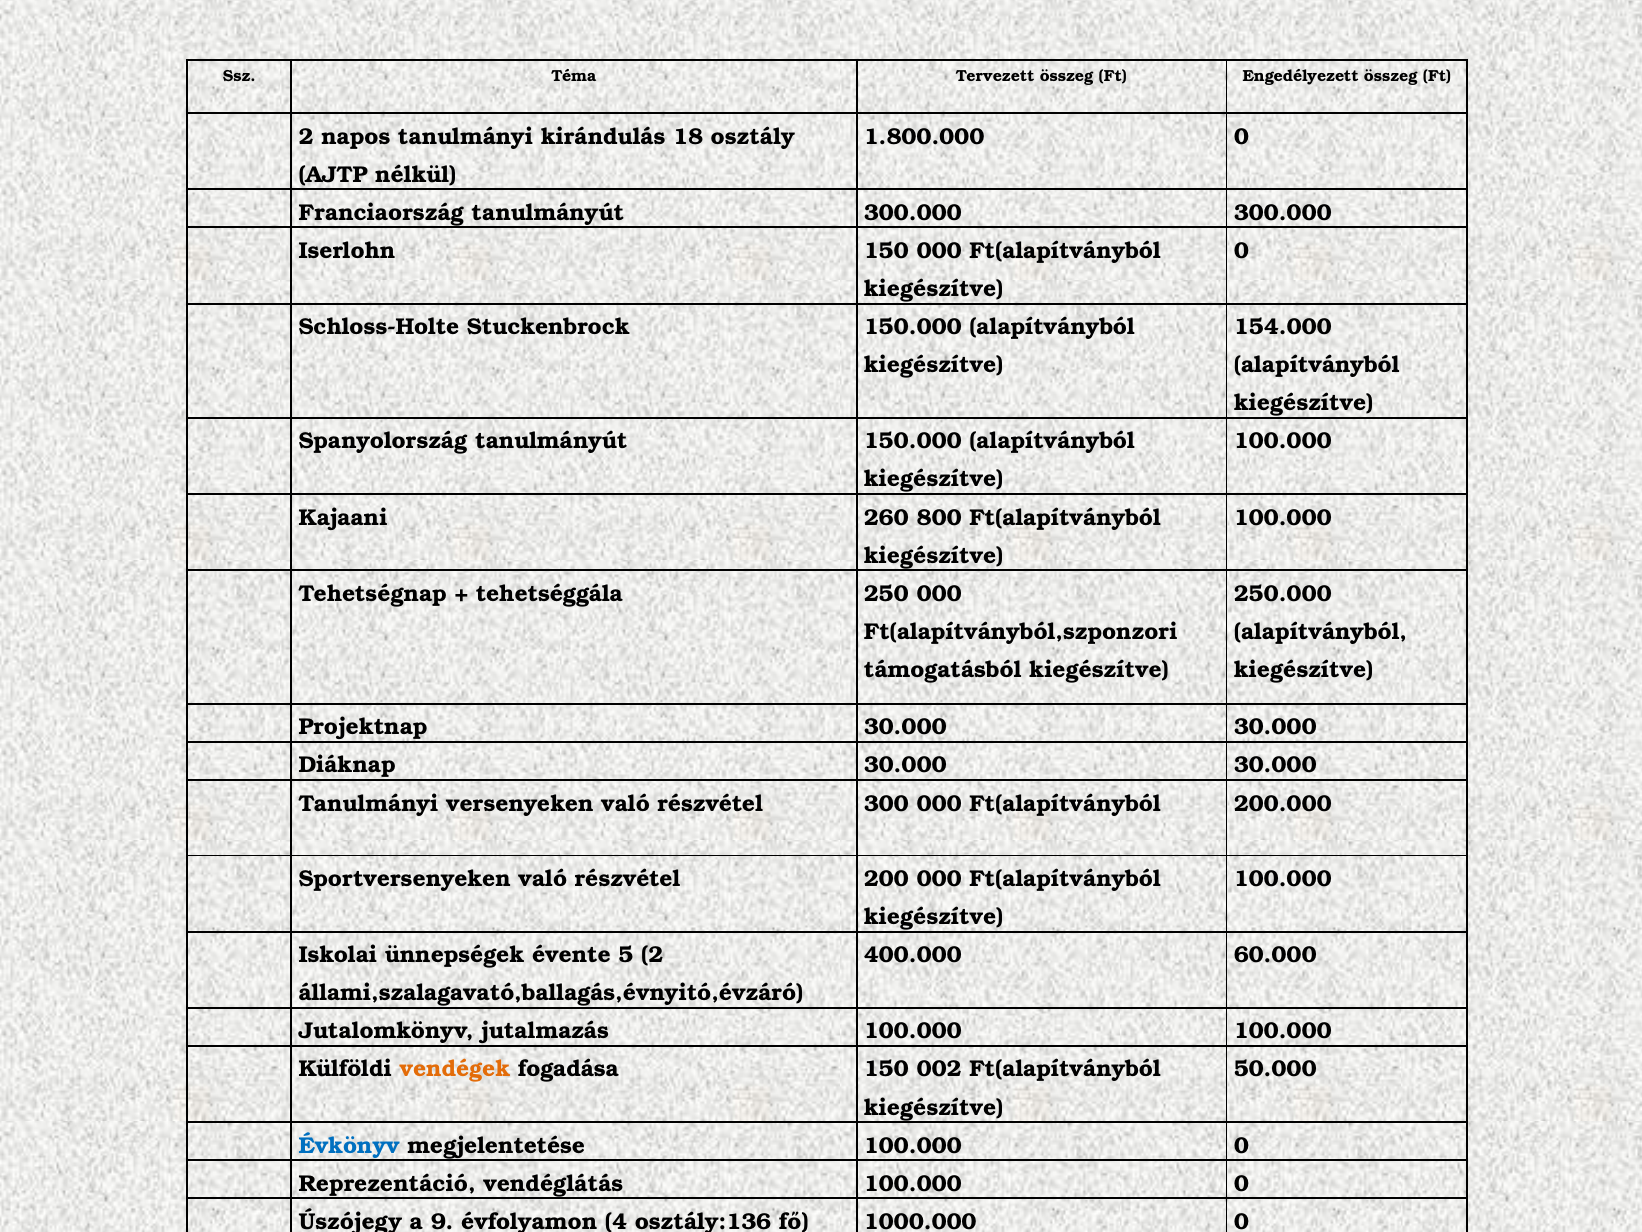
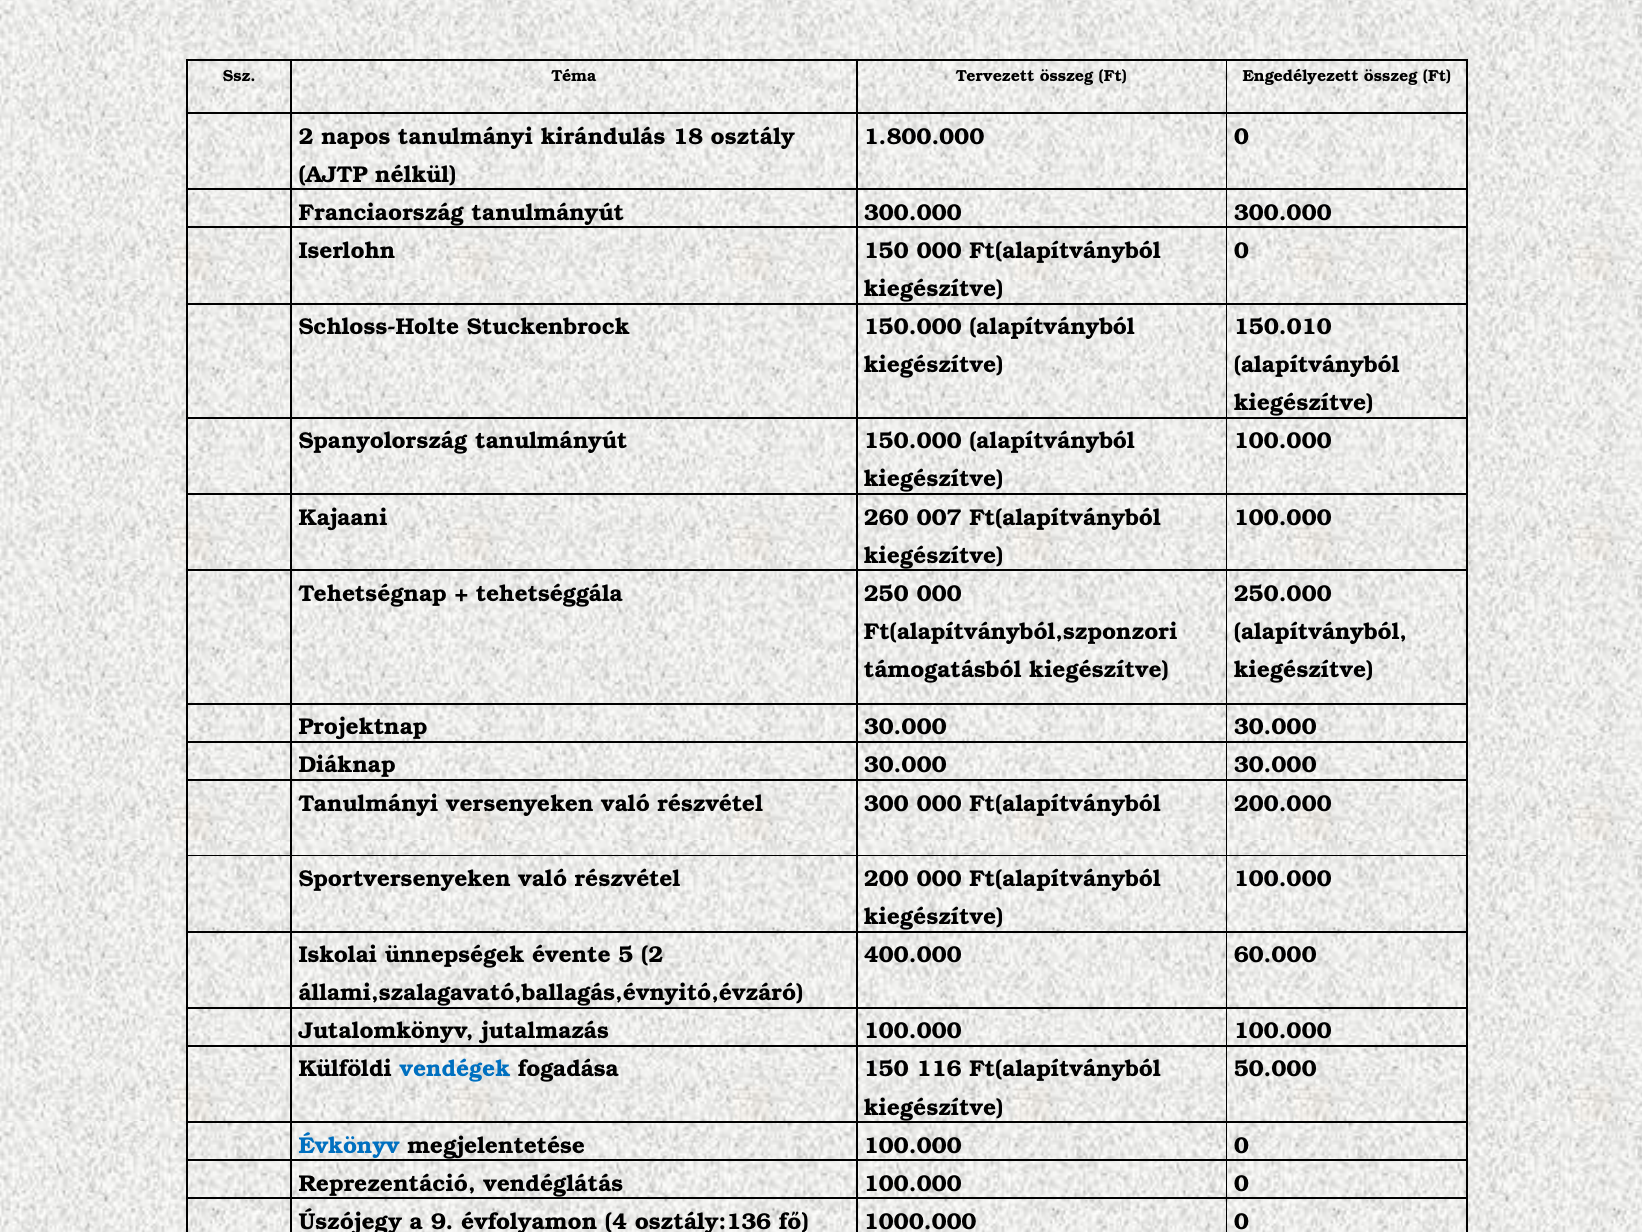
154.000: 154.000 -> 150.010 (1283, 327)
800: 800 -> 007 (939, 517)
vendégek colour: orange -> blue (455, 1069)
002: 002 -> 116 (939, 1069)
